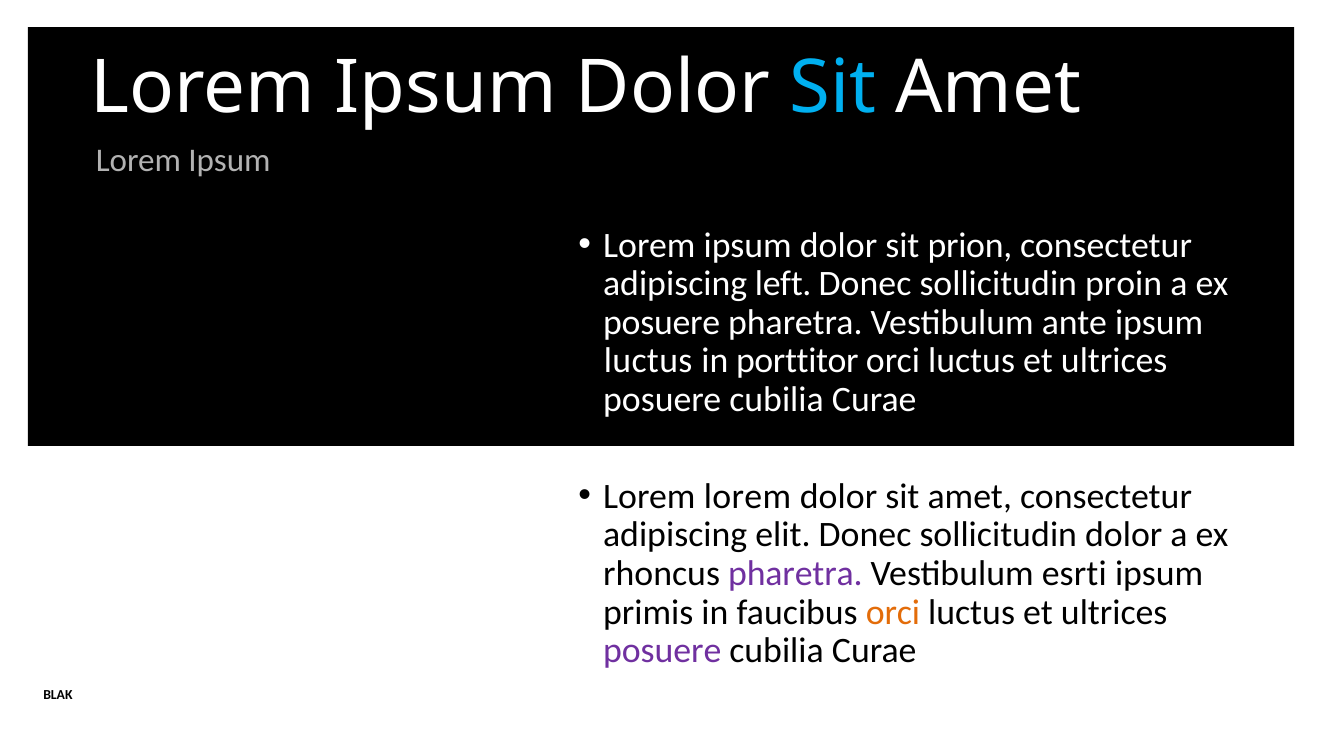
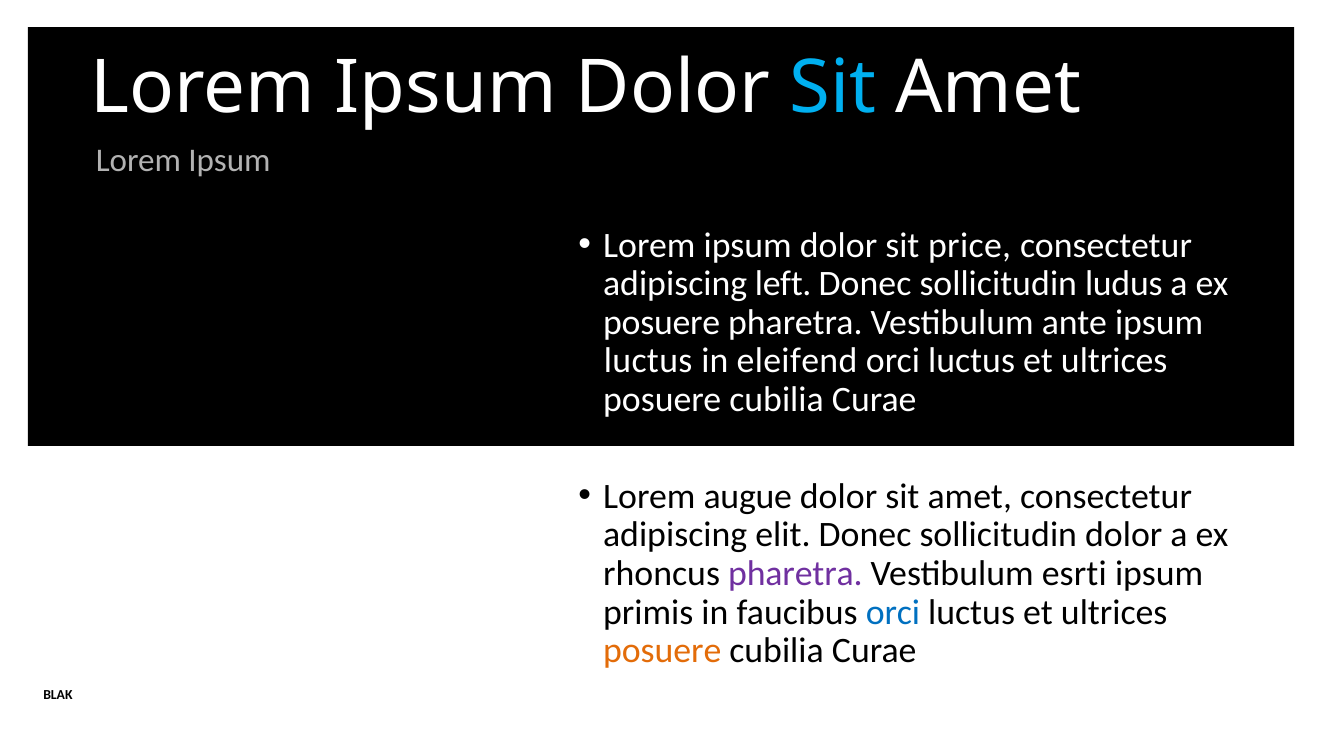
prion: prion -> price (970, 245)
proin: proin -> ludus (1124, 284)
porttitor: porttitor -> eleifend (797, 361)
Lorem lorem: lorem -> augue (748, 497)
orci colour: orange -> blue (893, 613)
posuere colour: purple -> orange (662, 651)
